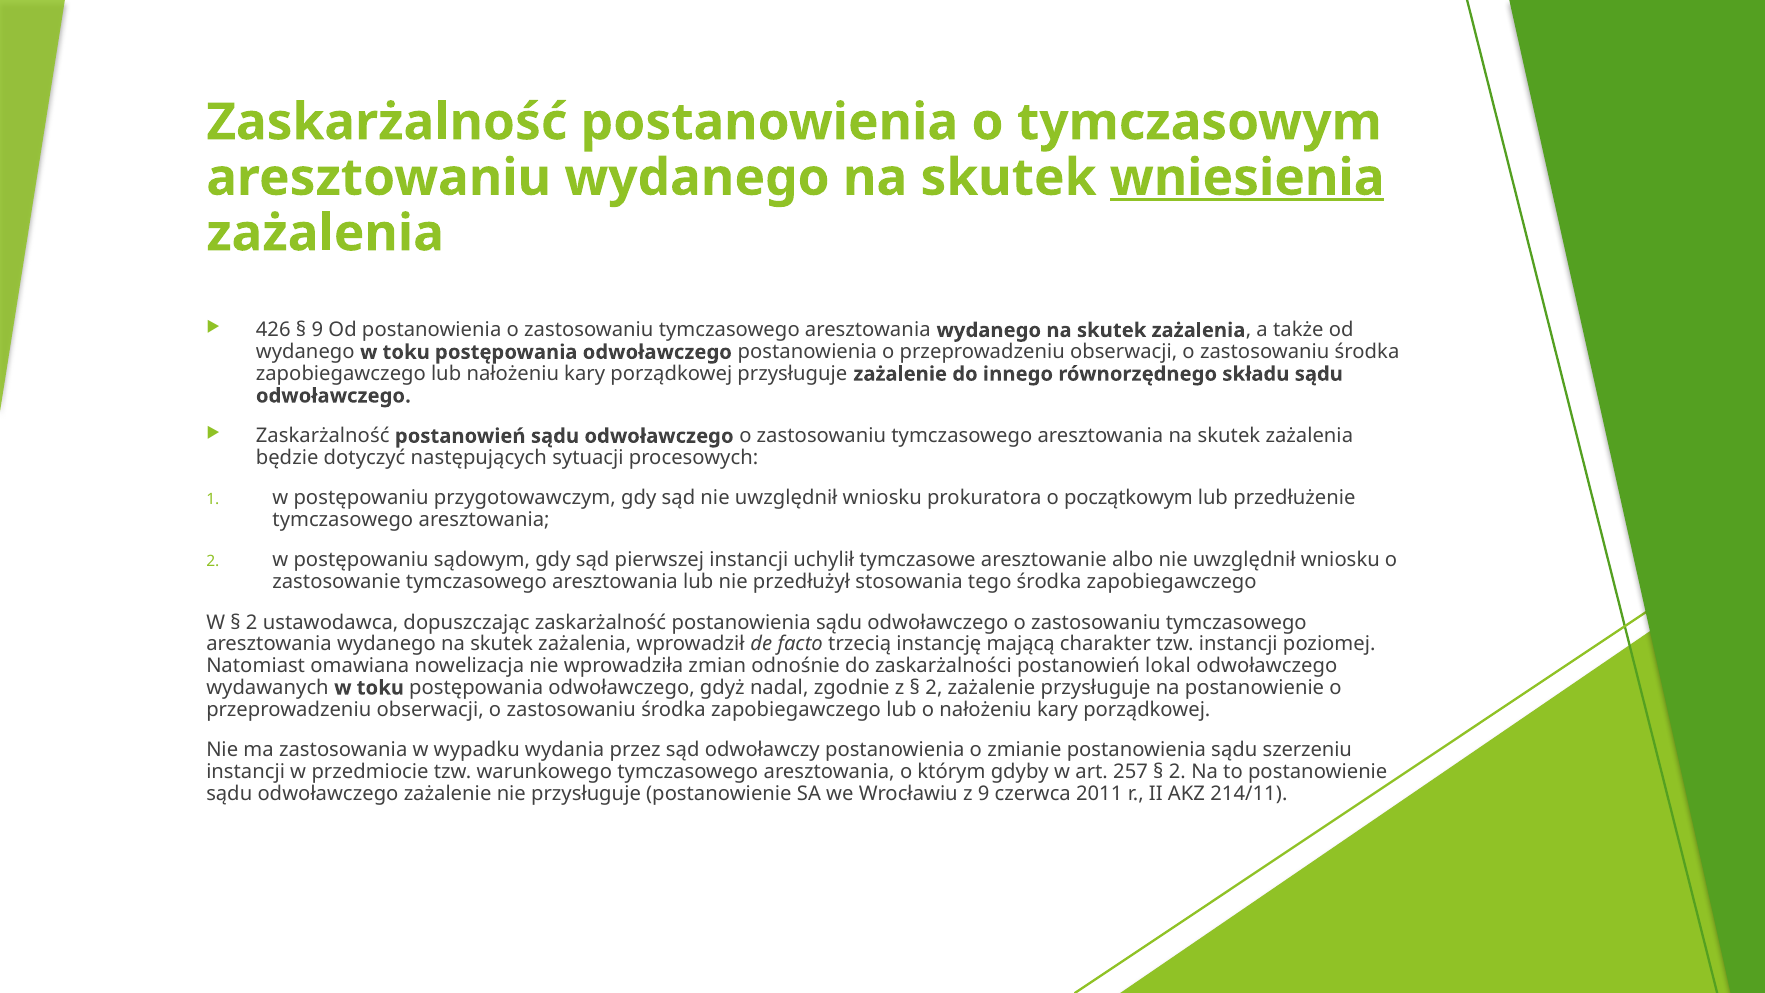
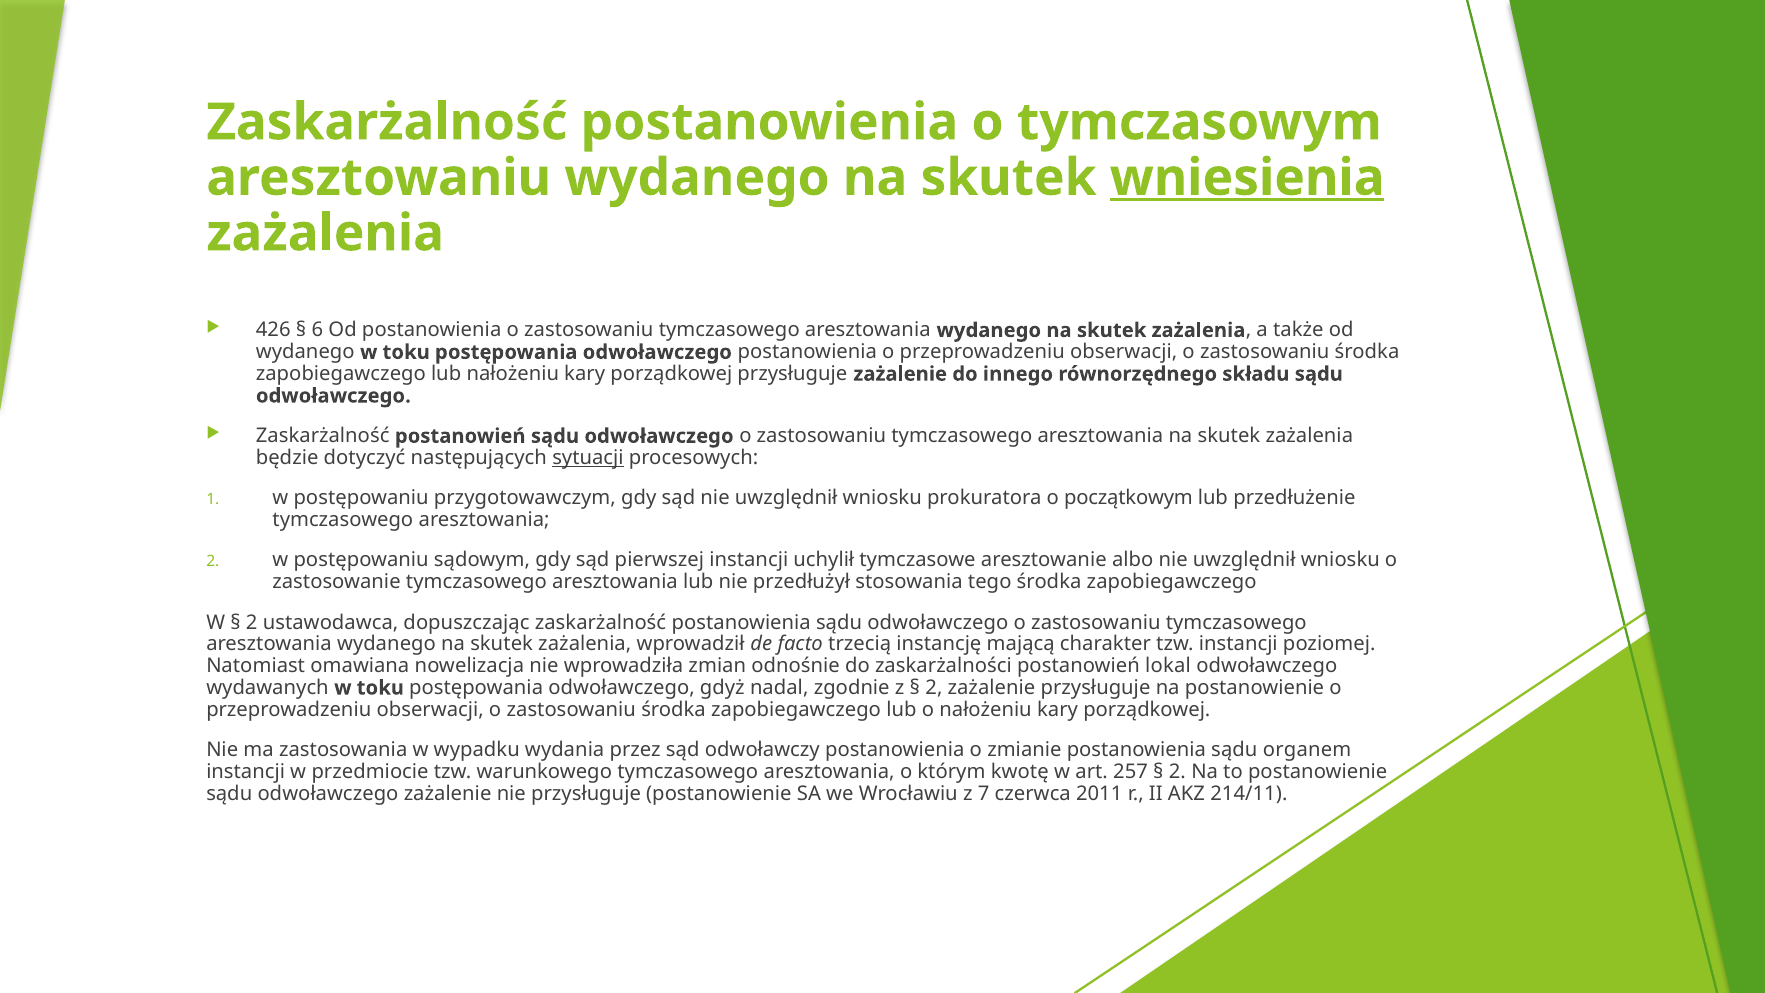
9: 9 -> 6 (317, 330)
sytuacji underline: none -> present (588, 458)
szerzeniu: szerzeniu -> organem (1307, 750)
gdyby: gdyby -> kwotę (1020, 772)
z 9: 9 -> 7 (984, 793)
